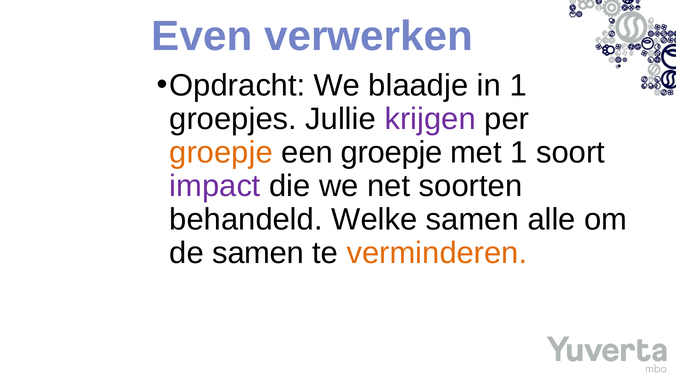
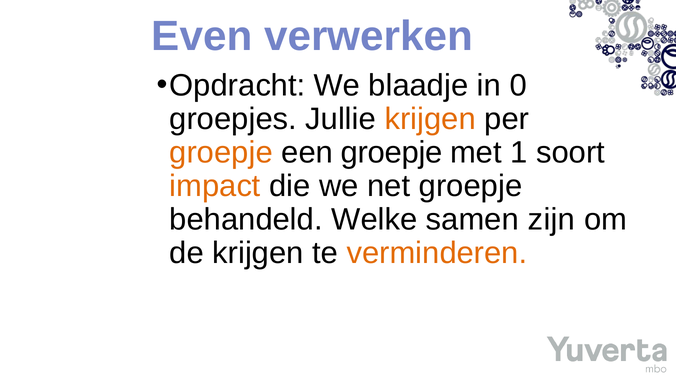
in 1: 1 -> 0 (518, 85)
krijgen colour: purple -> orange (430, 119)
impact colour: purple -> orange (215, 186)
net soorten: soorten -> groepje (471, 186)
alle: alle -> zijn (551, 220)
de samen: samen -> krijgen (258, 253)
